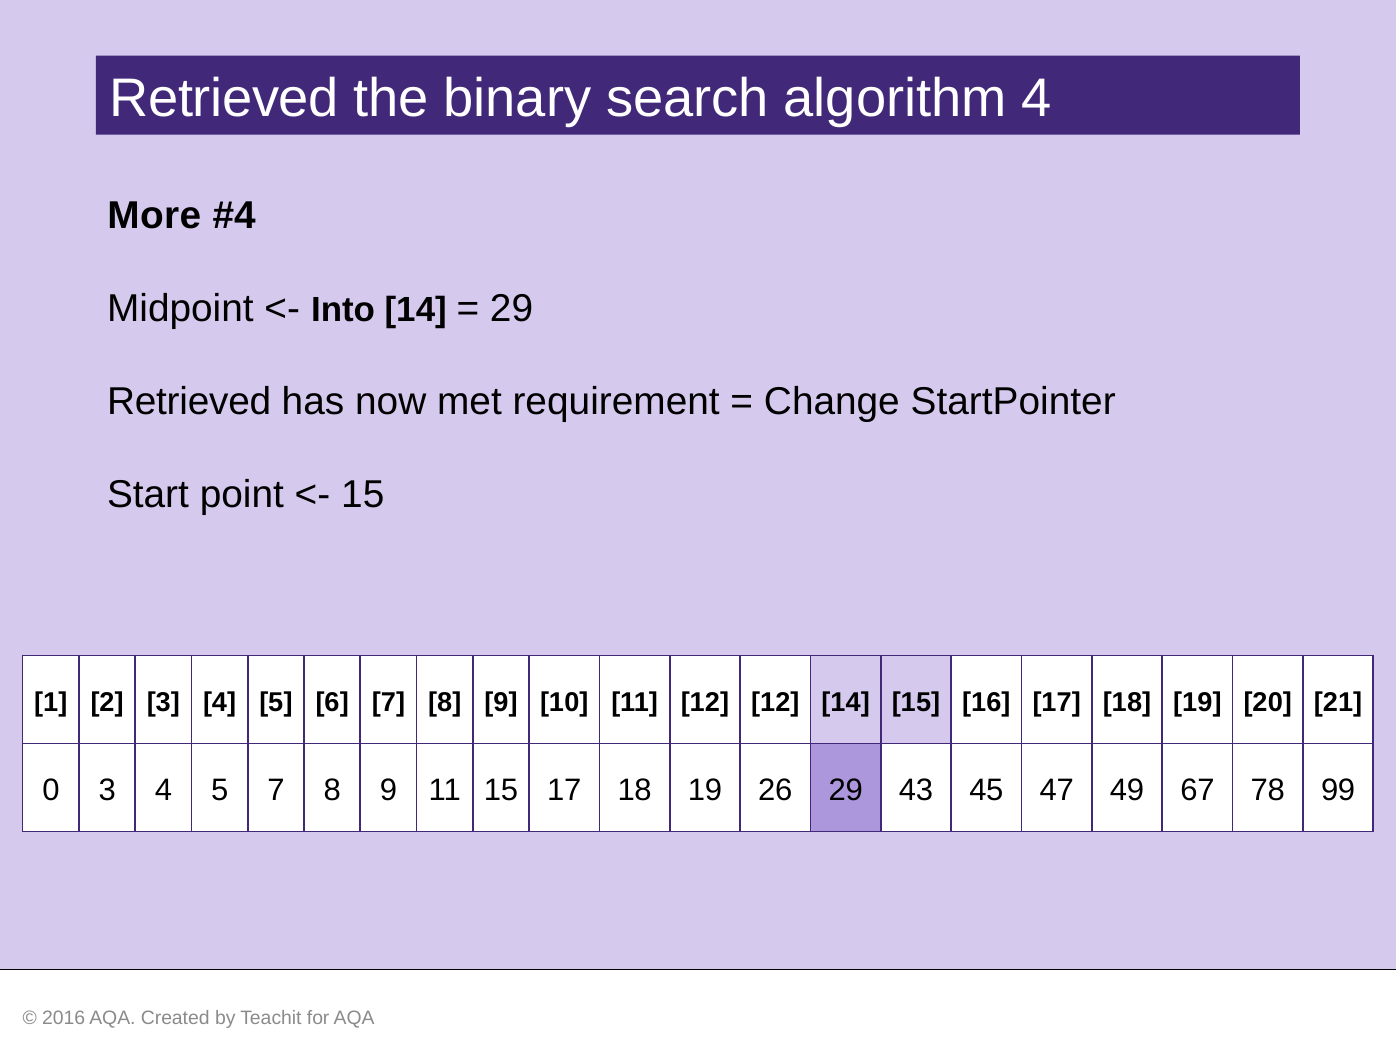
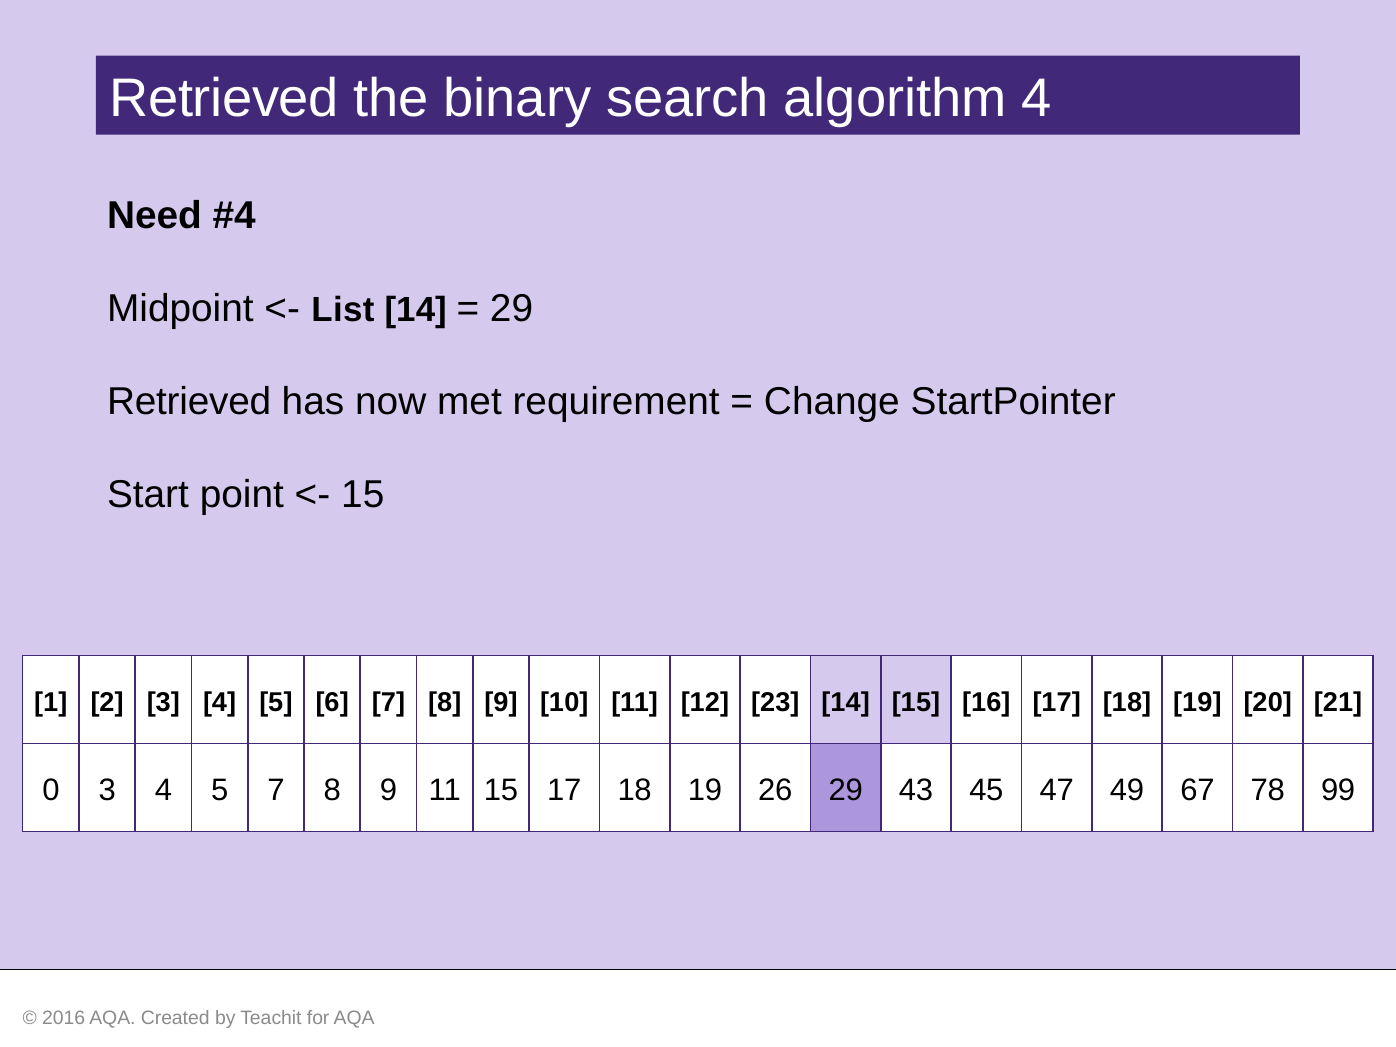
More: More -> Need (155, 216)
Into: Into -> List (343, 310)
12 12: 12 -> 23 (775, 702)
